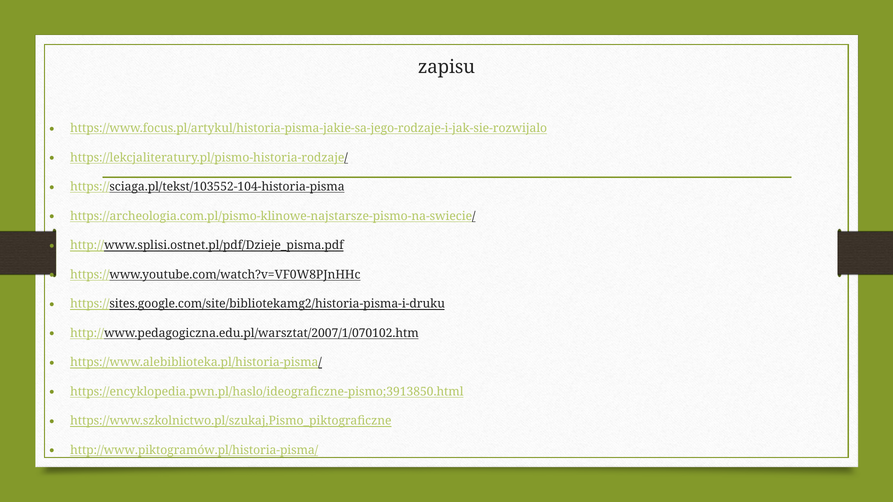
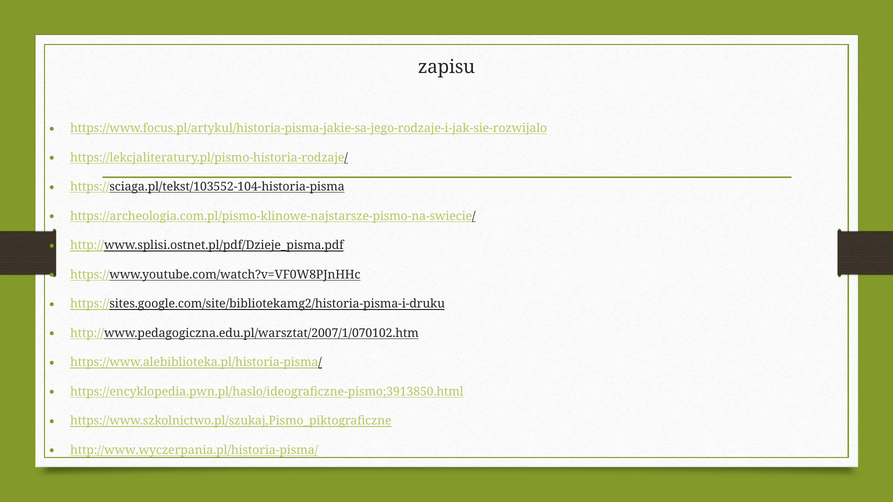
http://www.piktogramów.pl/historia-pisma/: http://www.piktogramów.pl/historia-pisma/ -> http://www.wyczerpania.pl/historia-pisma/ (194, 450)
